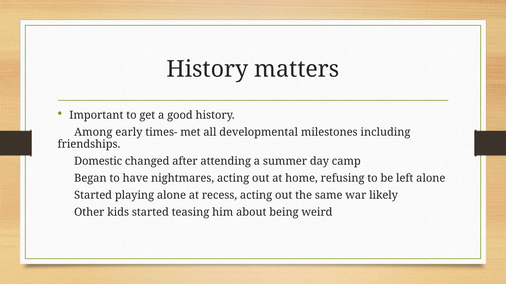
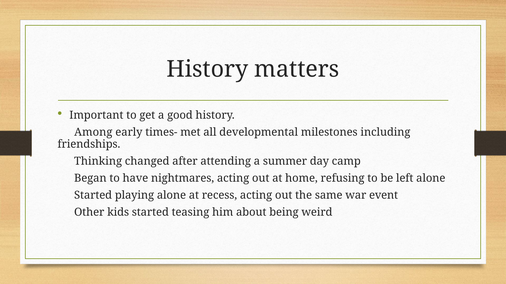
Domestic: Domestic -> Thinking (98, 162)
likely: likely -> event (384, 196)
